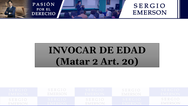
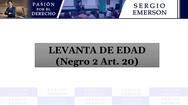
INVOCAR: INVOCAR -> LEVANTA (73, 50)
Matar: Matar -> Negro (73, 61)
